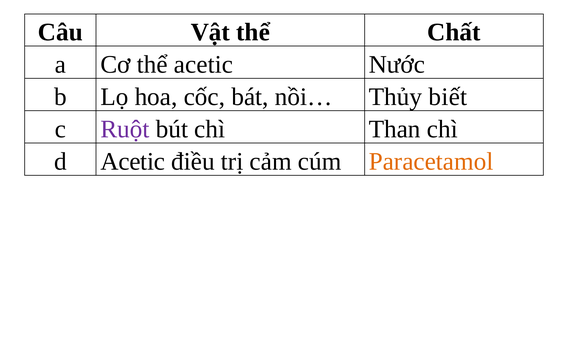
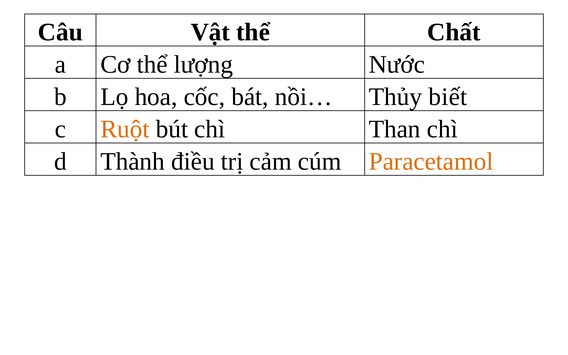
thể acetic: acetic -> lượng (204, 65)
Ruột colour: purple -> orange (125, 129)
d Acetic: Acetic -> Thành (133, 161)
